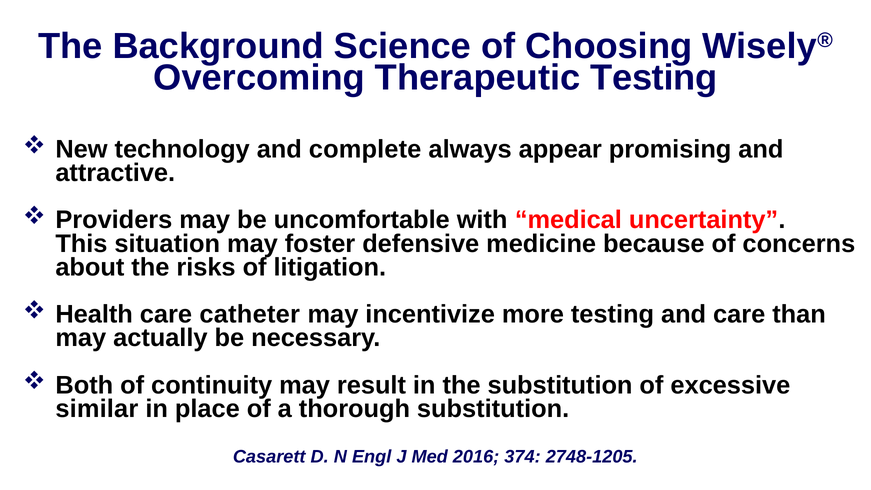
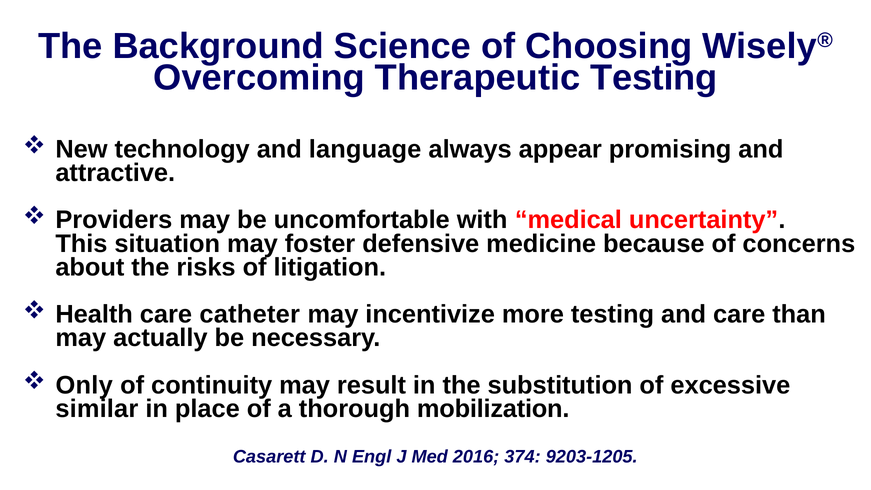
complete: complete -> language (365, 149)
Both: Both -> Only (84, 385)
thorough substitution: substitution -> mobilization (493, 409)
2748-1205: 2748-1205 -> 9203-1205 (592, 457)
